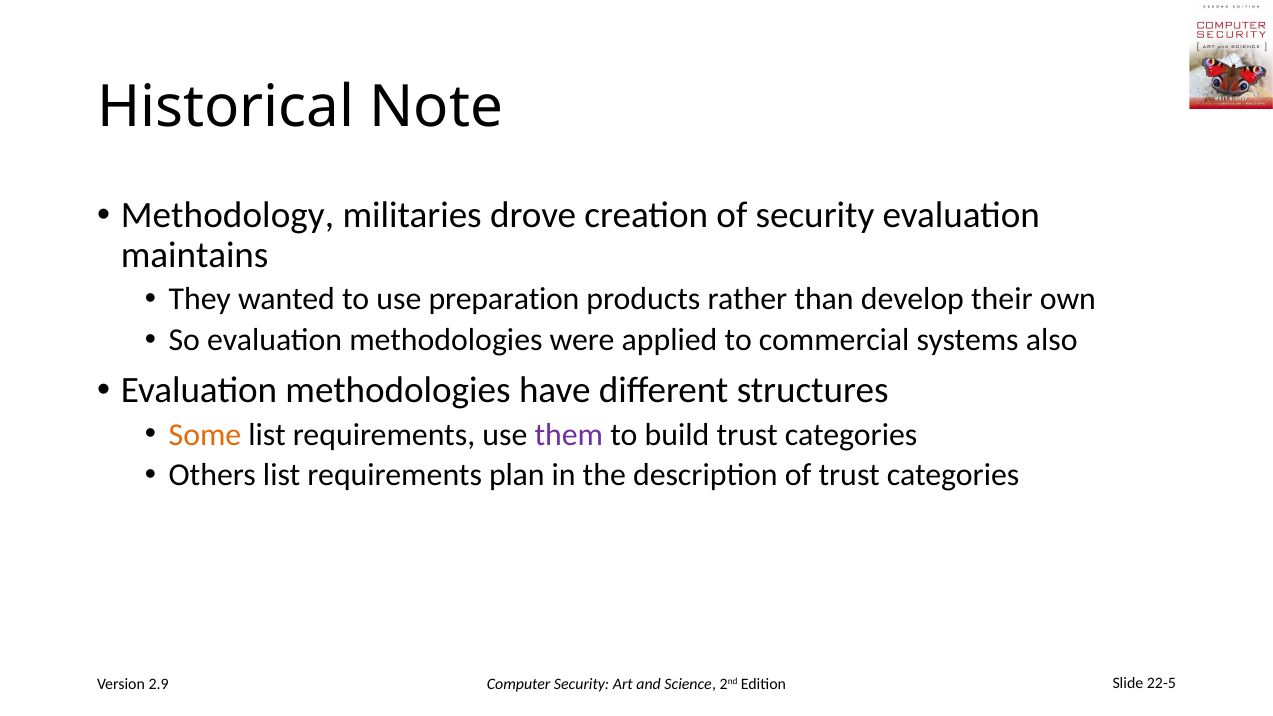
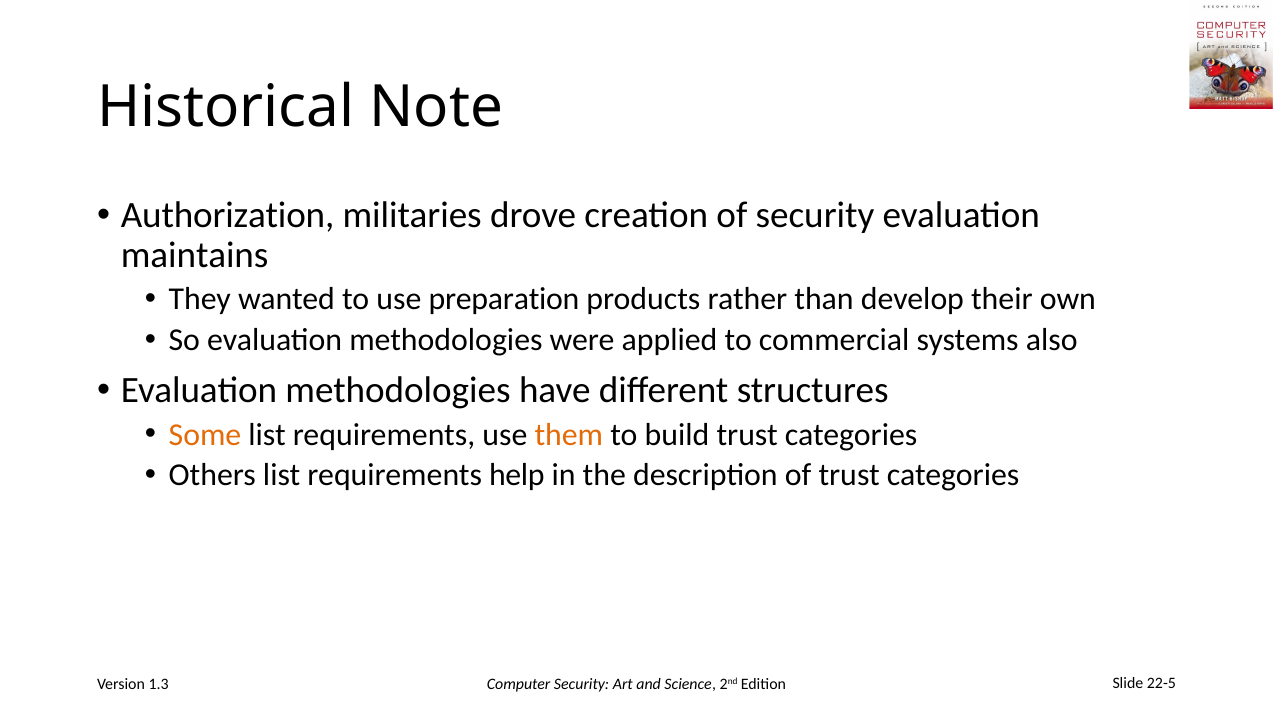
Methodology: Methodology -> Authorization (228, 215)
them colour: purple -> orange (569, 435)
plan: plan -> help (517, 476)
2.9: 2.9 -> 1.3 (159, 684)
